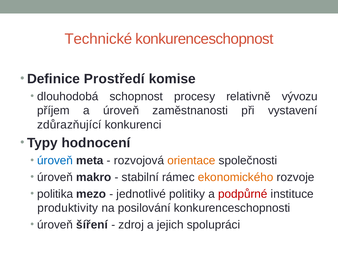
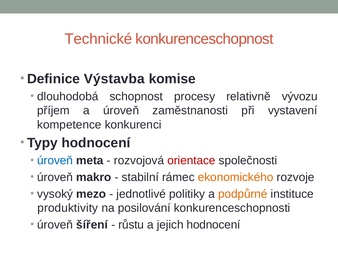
Prostředí: Prostředí -> Výstavba (114, 79)
zdůrazňující: zdůrazňující -> kompetence (69, 125)
orientace colour: orange -> red (191, 161)
politika: politika -> vysoký (55, 194)
podpůrné colour: red -> orange (243, 194)
zdroj: zdroj -> růstu (131, 225)
jejich spolupráci: spolupráci -> hodnocení (214, 225)
